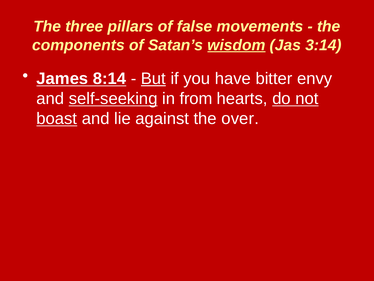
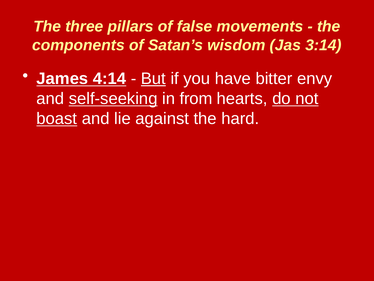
wisdom underline: present -> none (236, 45)
8:14: 8:14 -> 4:14 (109, 78)
over: over -> hard (240, 118)
